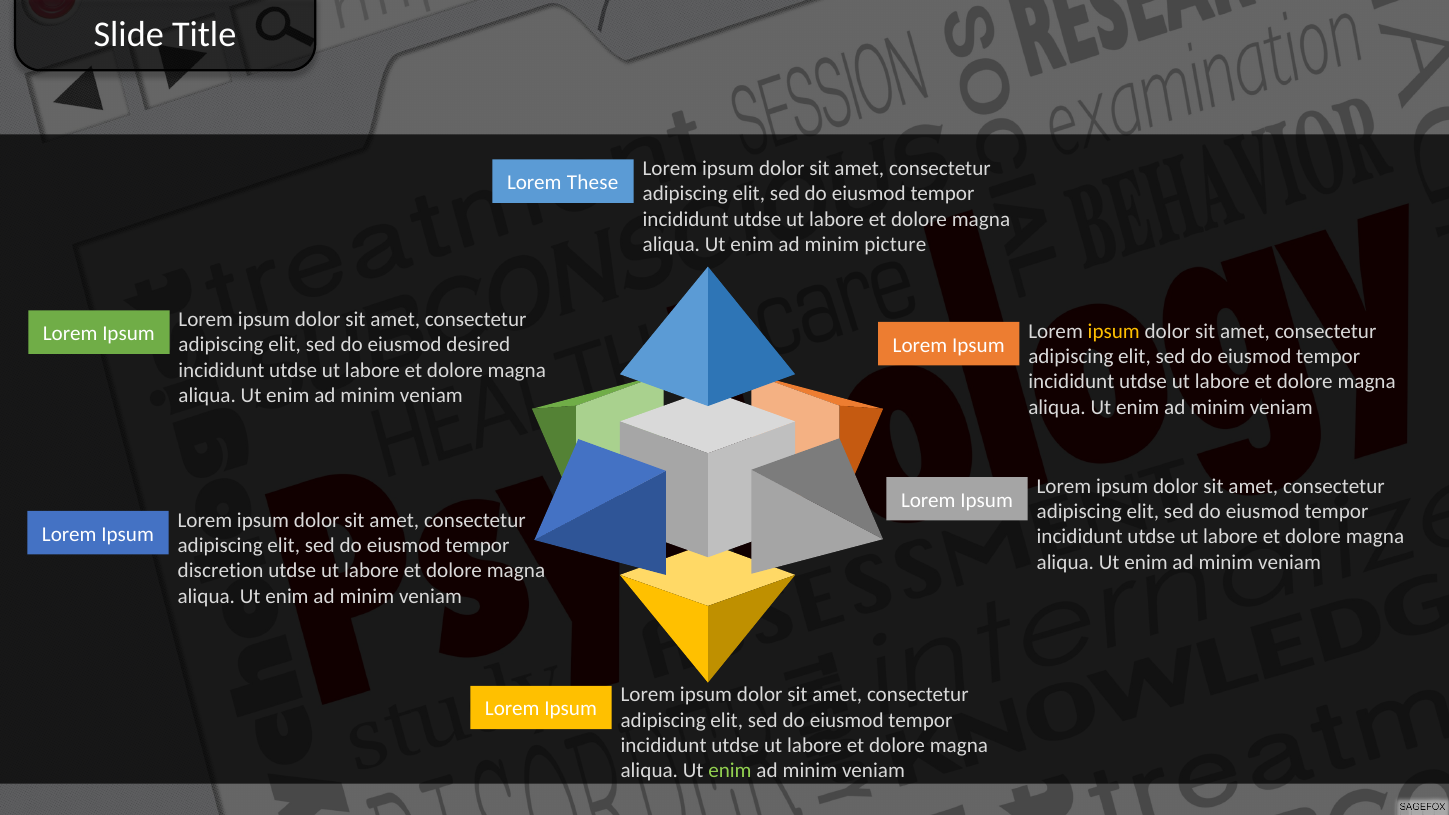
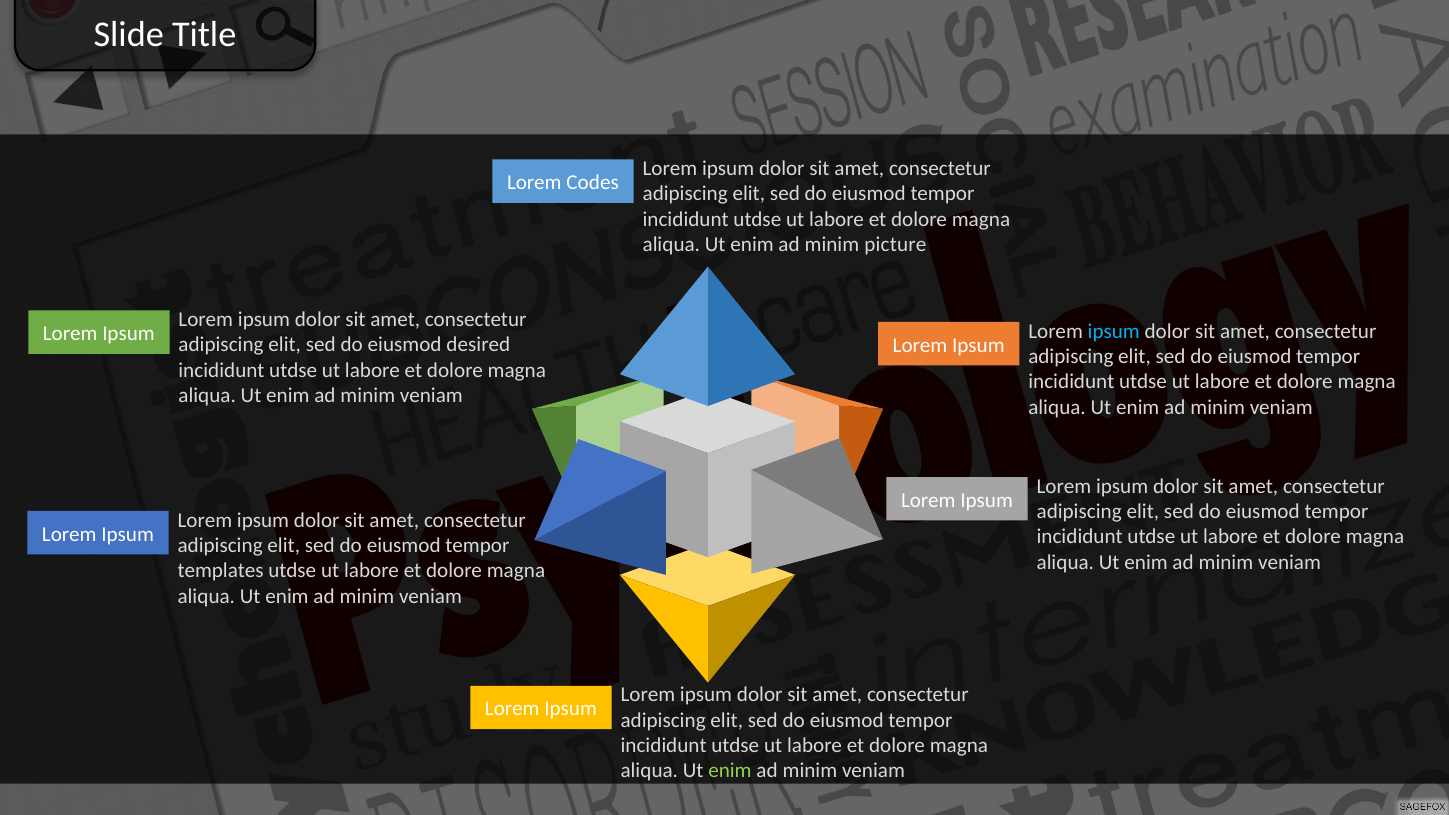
These: These -> Codes (593, 183)
ipsum colour: yellow -> light blue (1114, 331)
discretion: discretion -> templates (221, 571)
